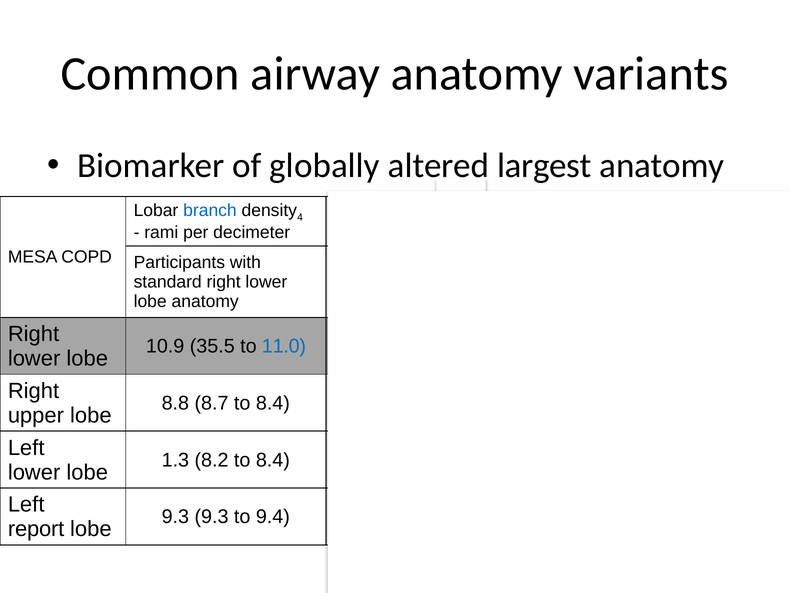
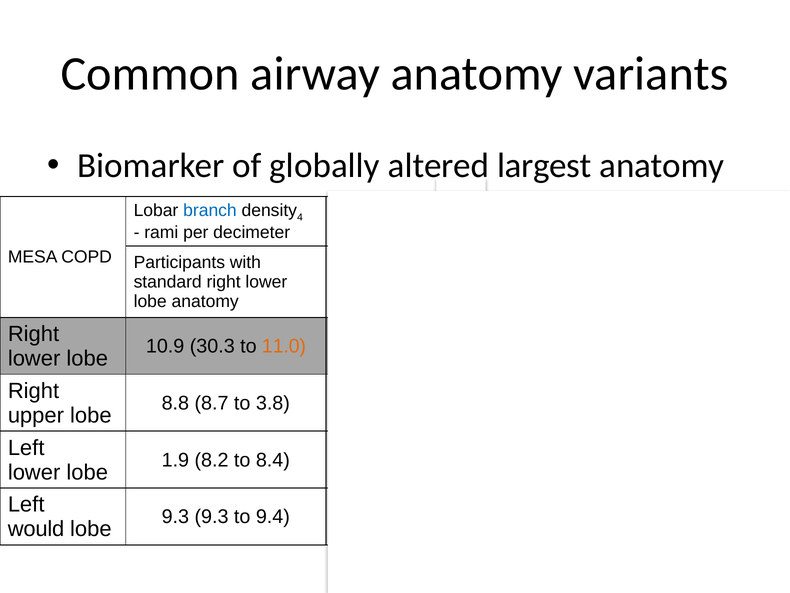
35.5: 35.5 -> 30.3 (212, 346)
11.0 colour: blue -> orange (284, 346)
8.7 to 8.4: 8.4 -> 3.8 (273, 403)
1.3: 1.3 -> 1.9 (175, 460)
report: report -> would (36, 529)
